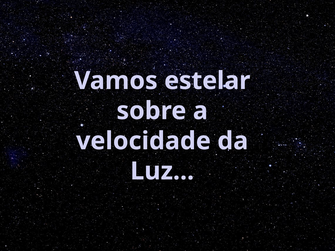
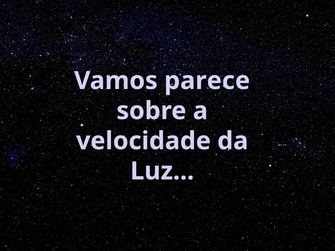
estelar: estelar -> parece (207, 81)
